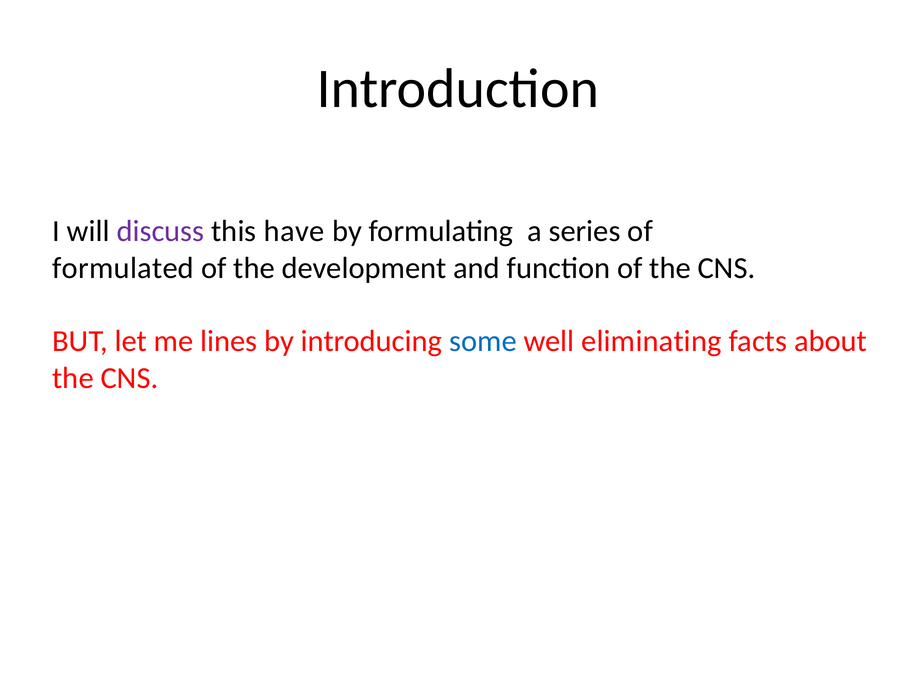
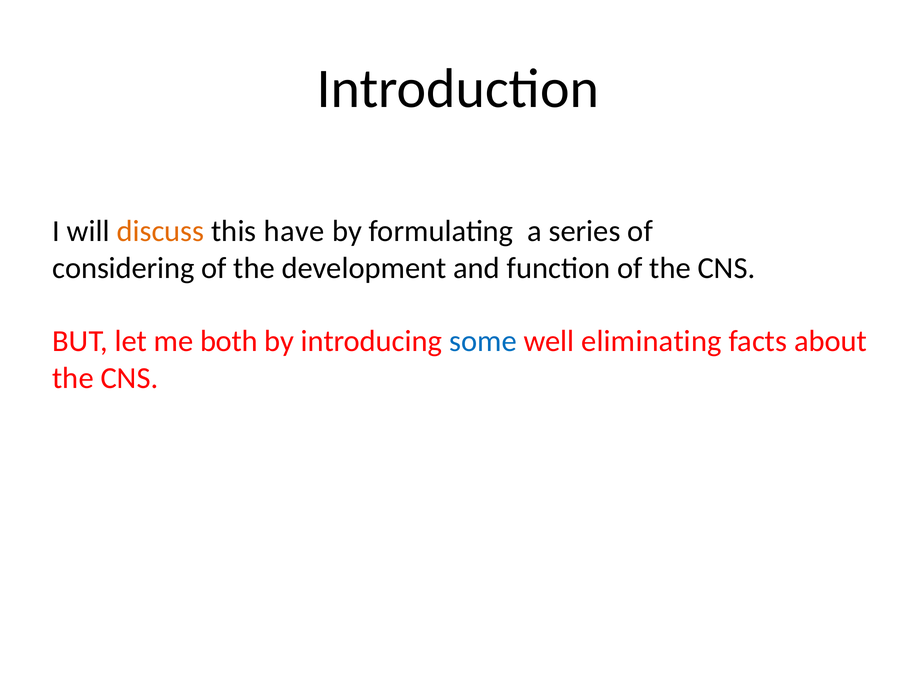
discuss colour: purple -> orange (160, 231)
formulated: formulated -> considering (123, 268)
lines: lines -> both (229, 341)
